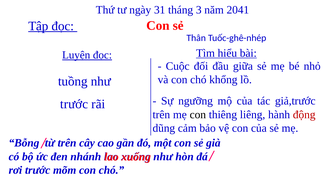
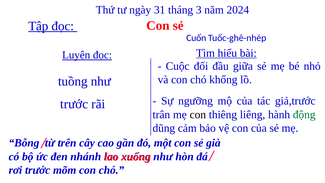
2041: 2041 -> 2024 (238, 10)
Thân: Thân -> Cuốn (196, 38)
trên: trên -> trân (161, 114)
động colour: red -> green (304, 114)
